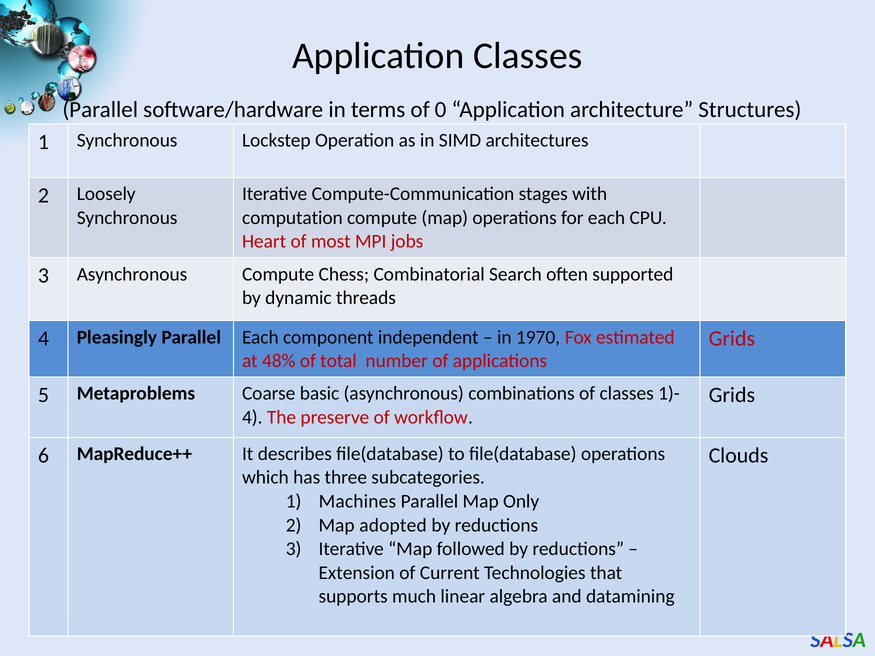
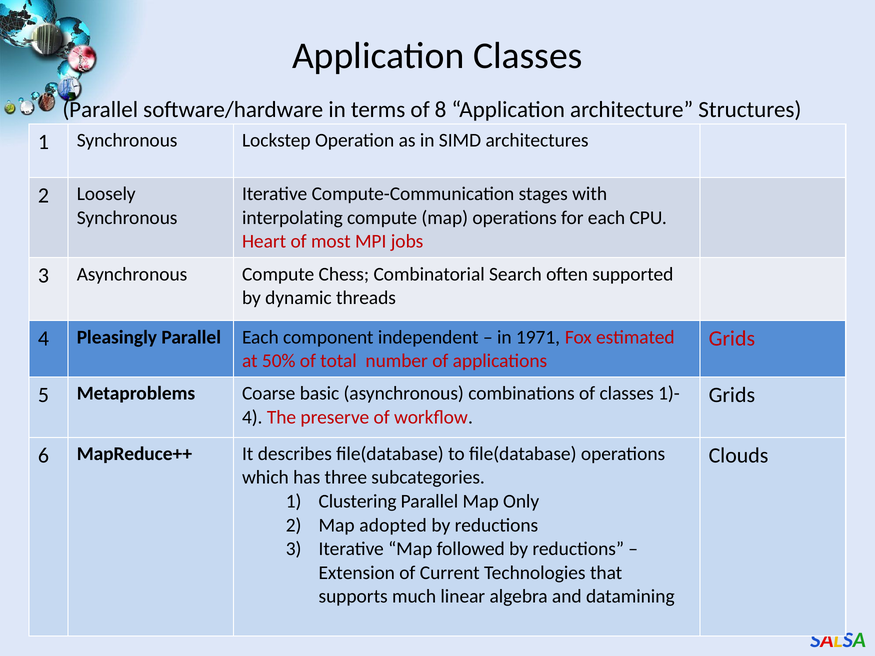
0: 0 -> 8 (441, 110)
computation: computation -> interpolating (292, 218)
1970: 1970 -> 1971 (538, 337)
48%: 48% -> 50% (279, 361)
Machines: Machines -> Clustering (358, 502)
